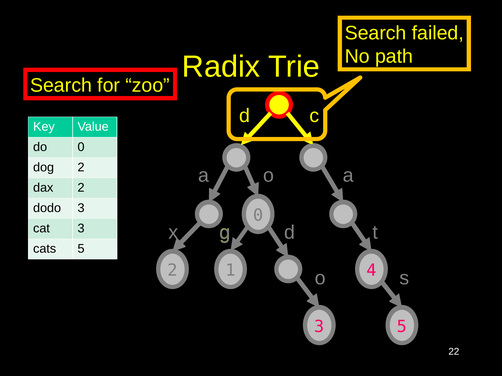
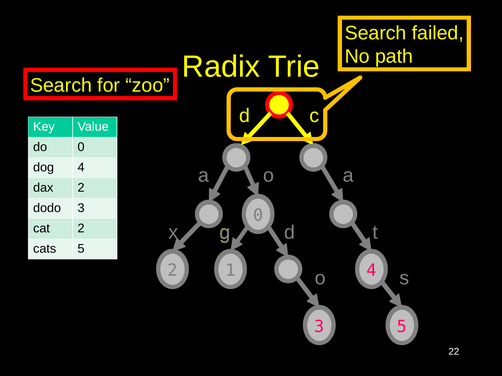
dog 2: 2 -> 4 (81, 167)
cat 3: 3 -> 2 (81, 229)
